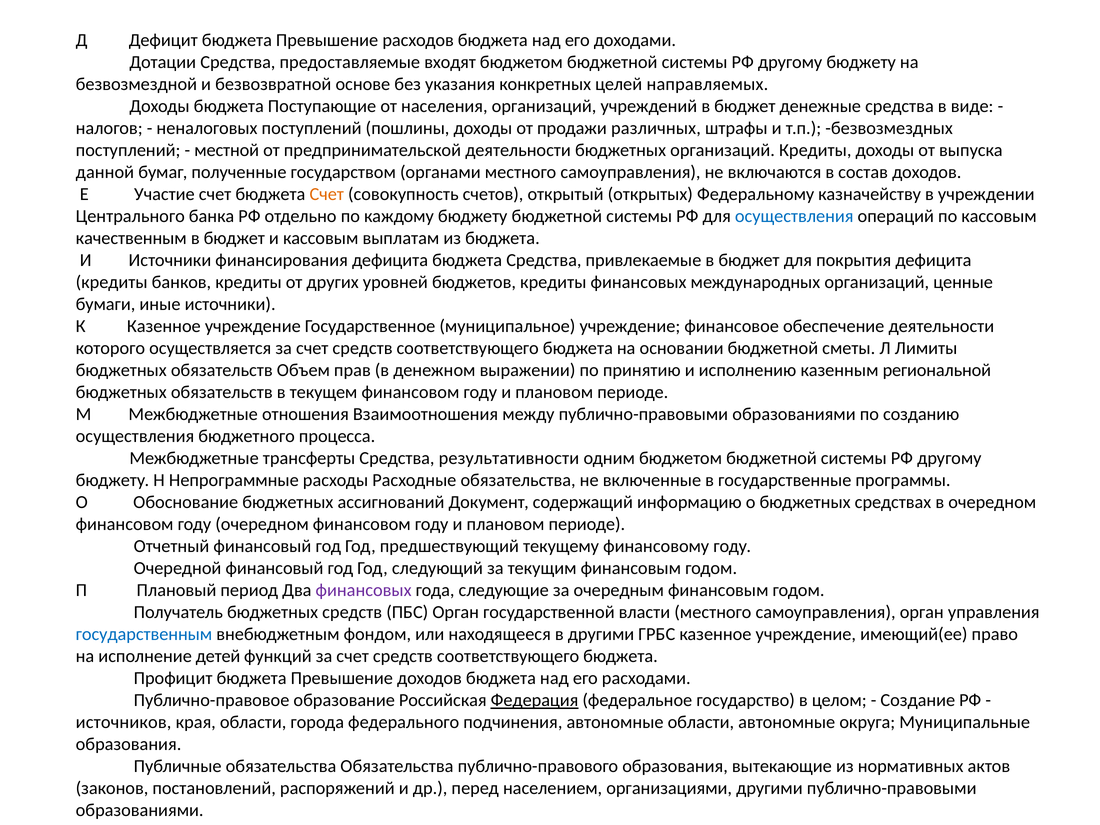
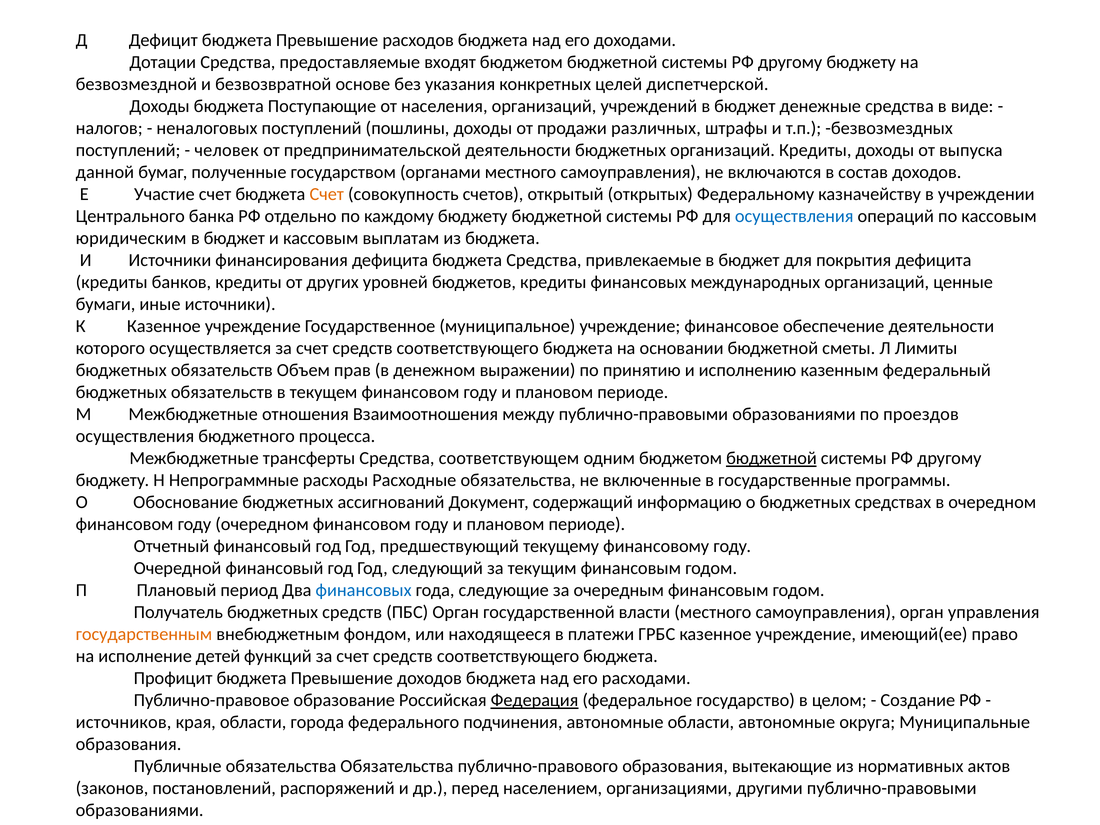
направляемых: направляемых -> диспетчерской (707, 84)
местной: местной -> человек (227, 150)
качественным: качественным -> юридическим (131, 238)
региональной: региональной -> федеральный (937, 370)
созданию: созданию -> проездов (921, 414)
результативности: результативности -> соответствующем (509, 458)
бюджетной underline: none -> present (771, 458)
финансовых colour: purple -> blue (364, 590)
государственным colour: blue -> orange (144, 634)
в другими: другими -> платежи (601, 634)
